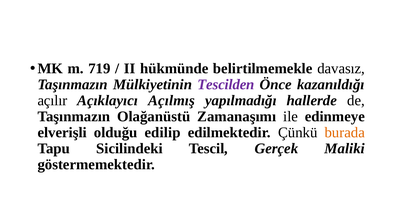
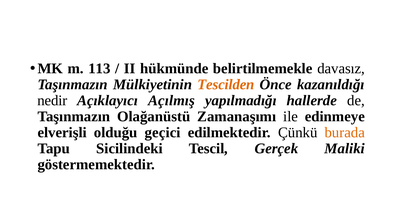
719: 719 -> 113 (99, 69)
Tescilden colour: purple -> orange (226, 85)
açılır: açılır -> nedir (52, 101)
edilip: edilip -> geçici (163, 133)
